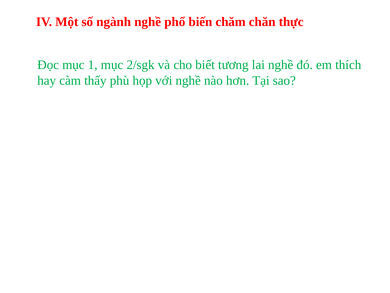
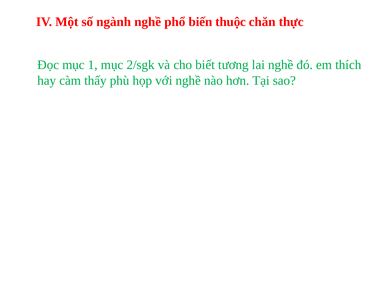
chăm: chăm -> thuộc (231, 22)
